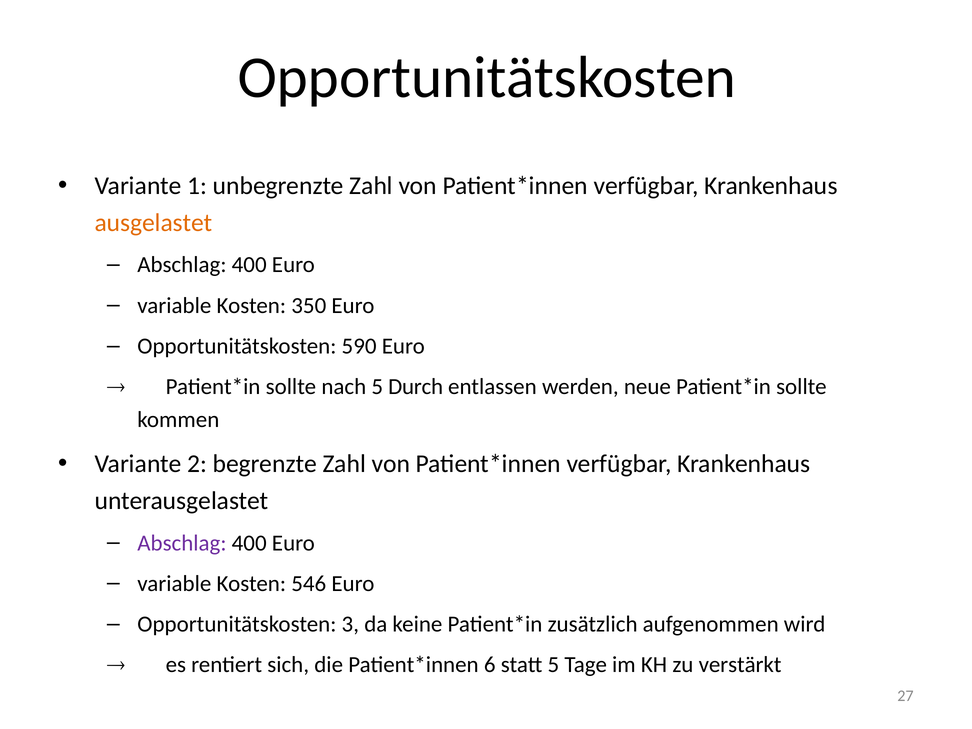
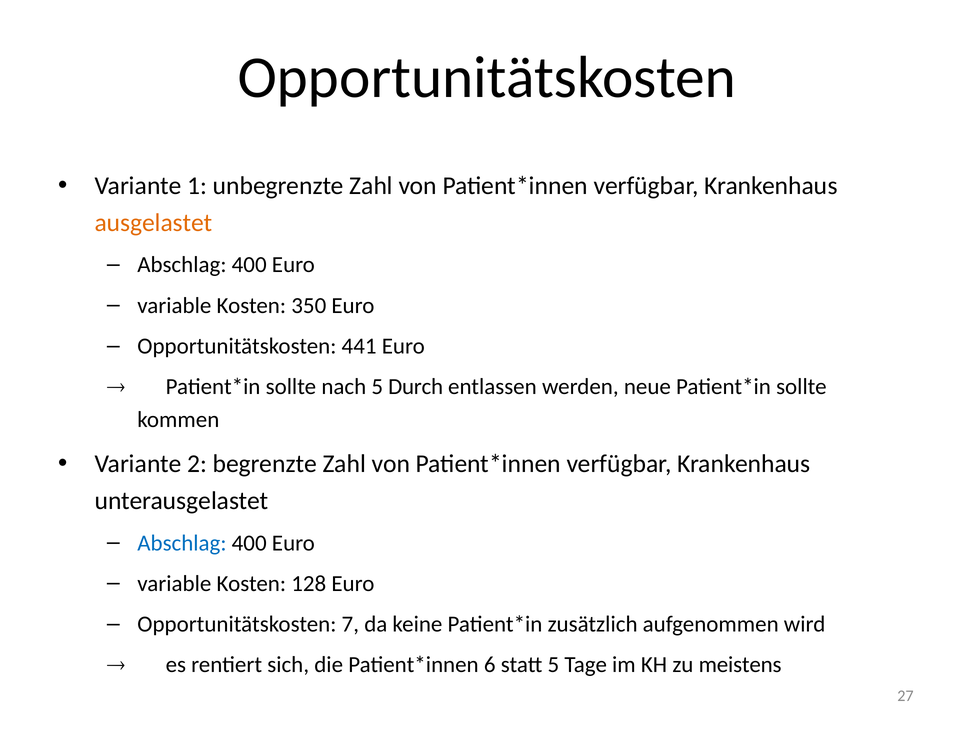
590: 590 -> 441 (359, 346)
Abschlag colour: purple -> blue (182, 543)
546: 546 -> 128 (309, 584)
3: 3 -> 7 (350, 624)
verstärkt: verstärkt -> meistens (740, 665)
